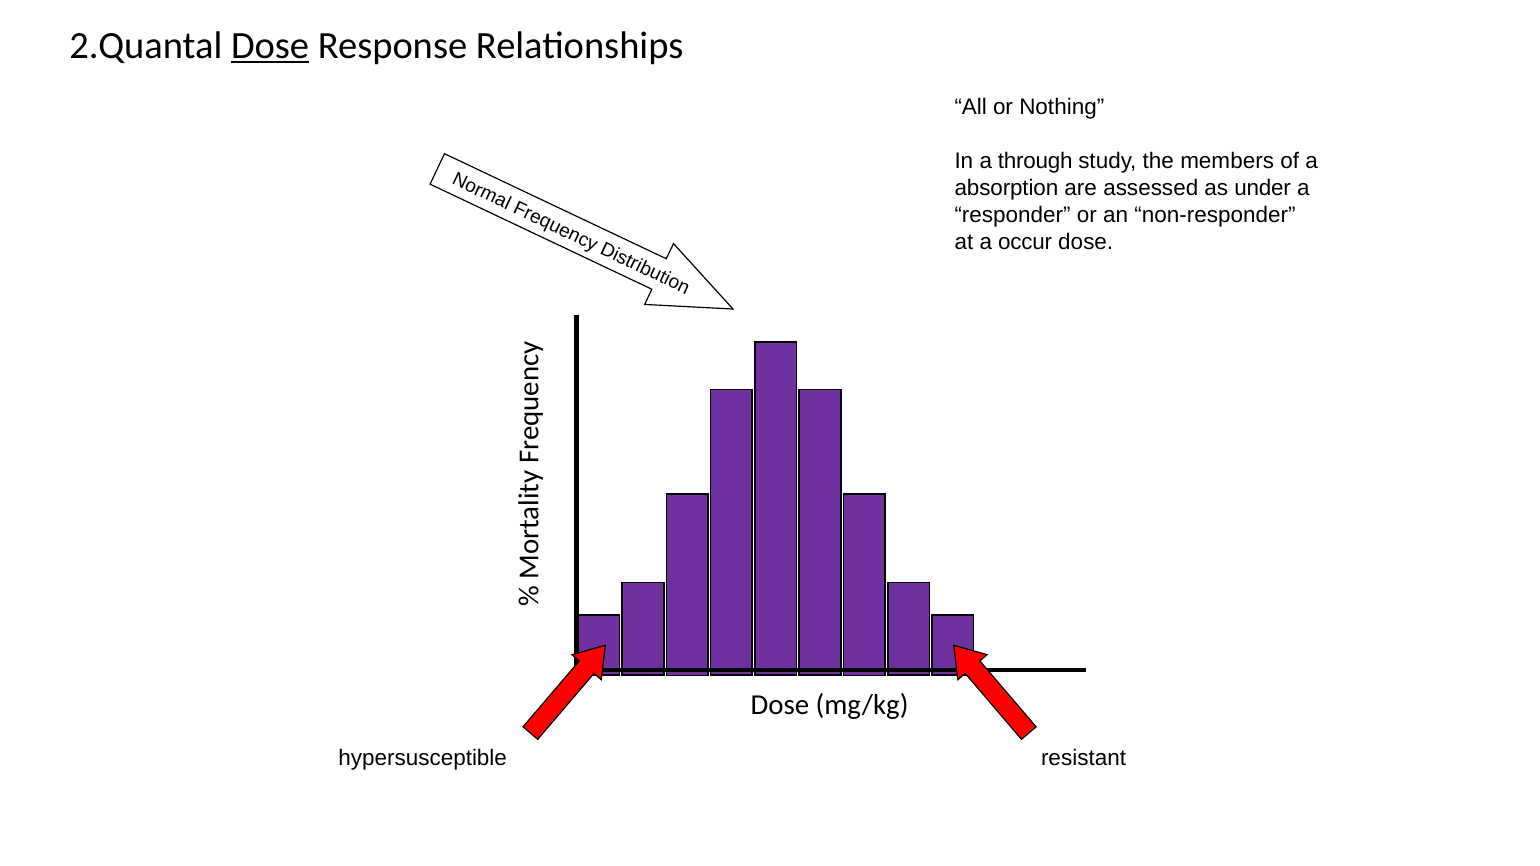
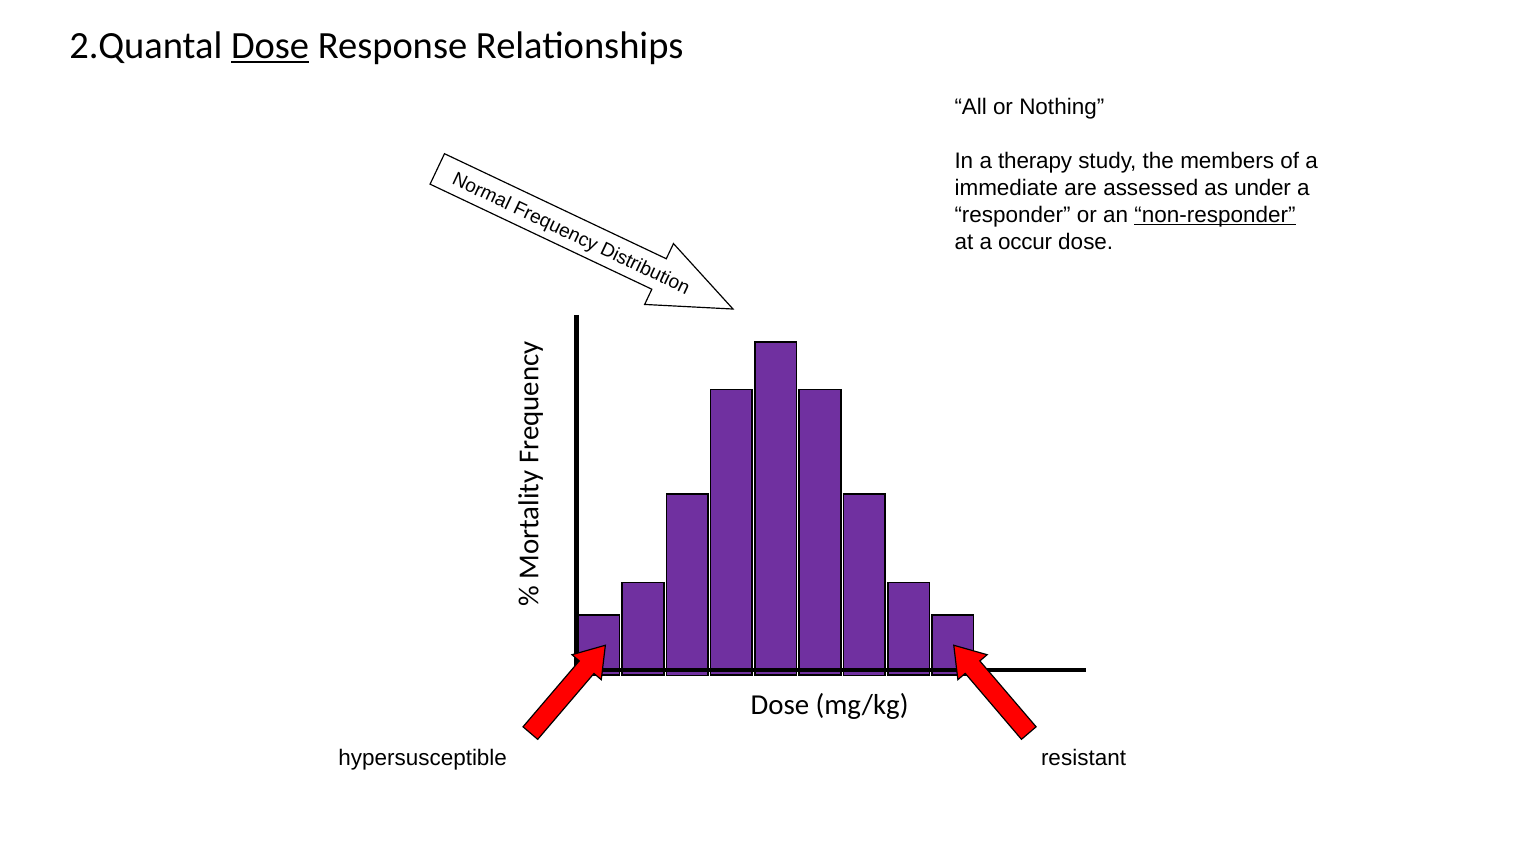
through: through -> therapy (1035, 161)
absorption: absorption -> immediate (1006, 188)
non-responder underline: none -> present (1215, 215)
